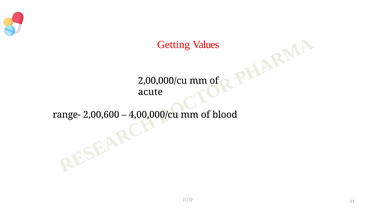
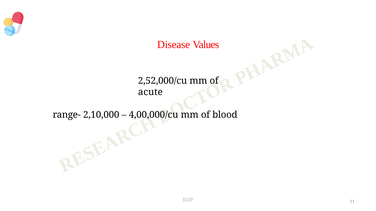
Getting: Getting -> Disease (174, 45)
2,00,000/cu: 2,00,000/cu -> 2,52,000/cu (163, 81)
2,00,600: 2,00,600 -> 2,10,000 (101, 115)
